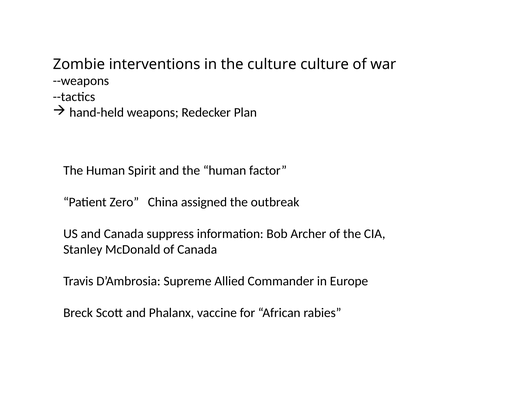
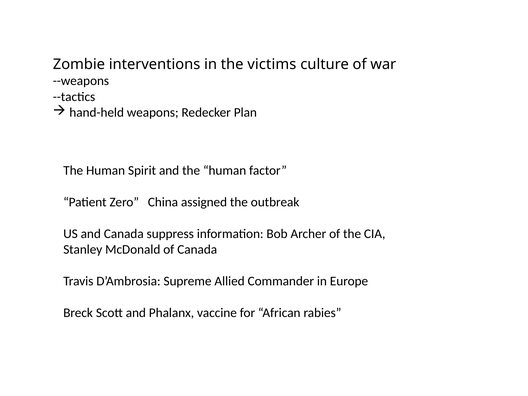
the culture: culture -> victims (272, 64)
